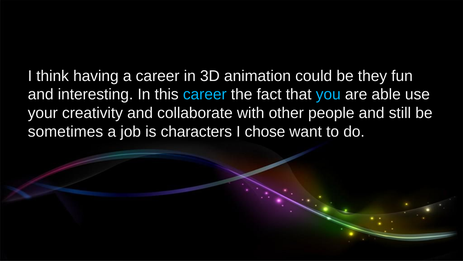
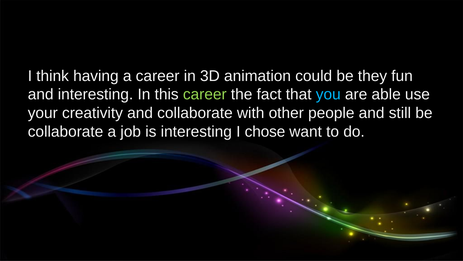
career colour: light blue -> light green (205, 94)
sometimes: sometimes -> collaborate (66, 131)
is characters: characters -> interesting (196, 131)
